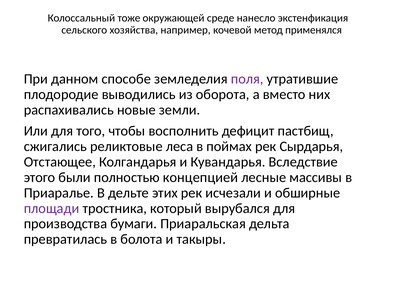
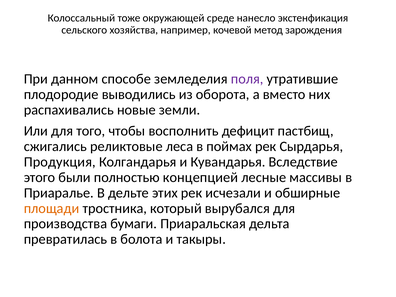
применялся: применялся -> зарождения (314, 30)
Отстающее: Отстающее -> Продукция (60, 162)
площади colour: purple -> orange (52, 208)
